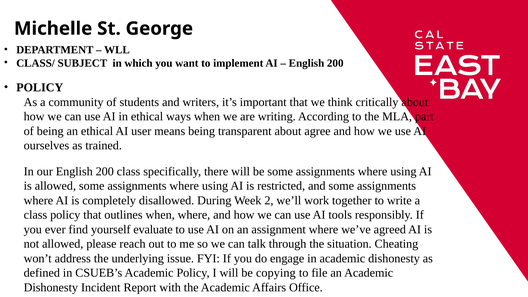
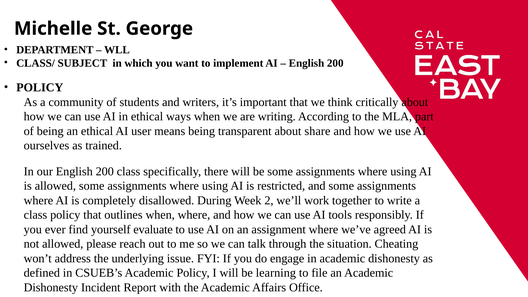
agree: agree -> share (317, 131)
copying: copying -> learning (276, 273)
